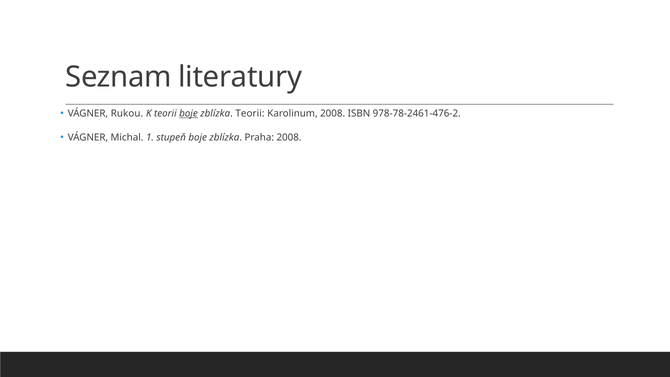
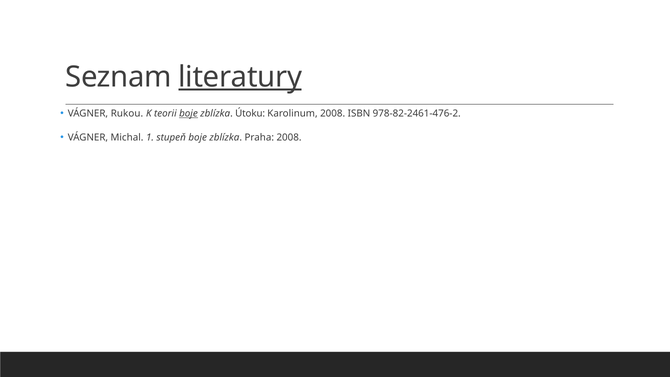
literatury underline: none -> present (240, 77)
zblízka Teorii: Teorii -> Útoku (250, 114)
978-78-2461-476-2: 978-78-2461-476-2 -> 978-82-2461-476-2 (417, 114)
